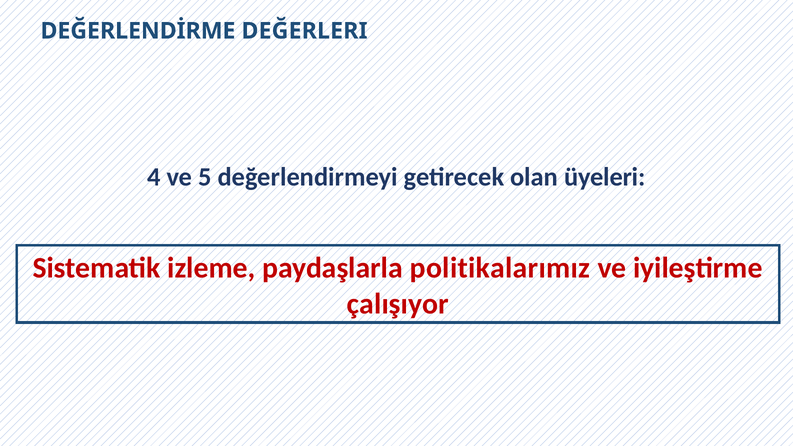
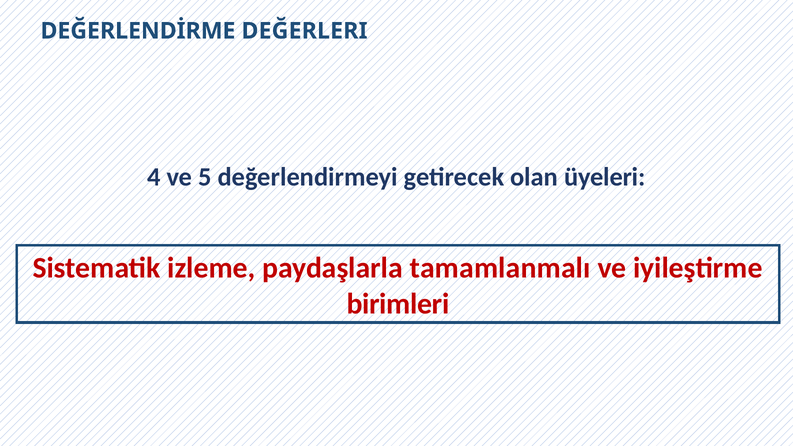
politikalarımız: politikalarımız -> tamamlanmalı (500, 268)
çalışıyor: çalışıyor -> birimleri (398, 304)
